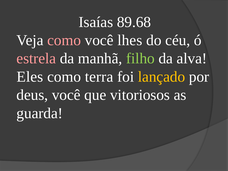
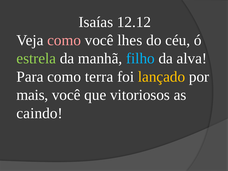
89.68: 89.68 -> 12.12 (134, 22)
estrela colour: pink -> light green (36, 58)
filho colour: light green -> light blue (140, 58)
Eles: Eles -> Para (30, 77)
deus: deus -> mais (32, 95)
guarda: guarda -> caindo (40, 113)
